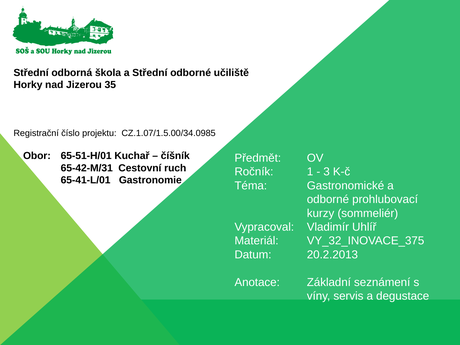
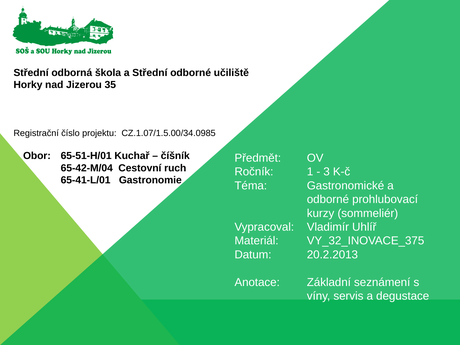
65-42-M/31: 65-42-M/31 -> 65-42-M/04 (87, 168)
